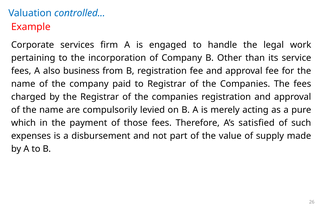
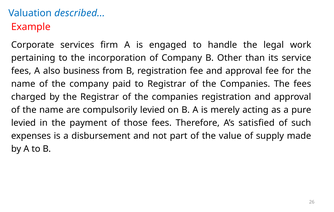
controlled: controlled -> described (80, 13)
which: which -> levied (23, 123)
